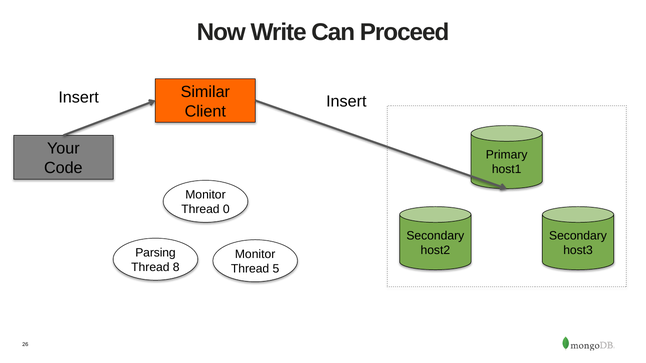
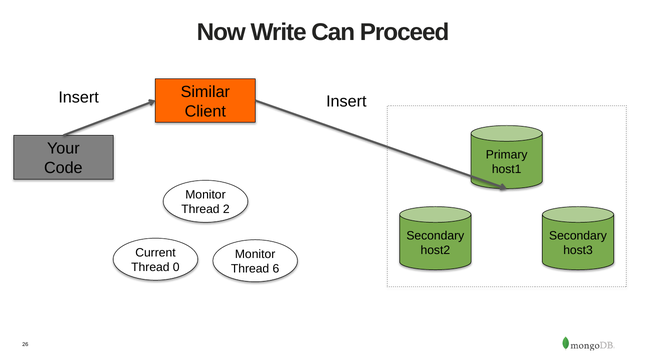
0: 0 -> 2 (226, 210)
Parsing: Parsing -> Current (155, 253)
8: 8 -> 0 (176, 268)
5: 5 -> 6 (276, 269)
